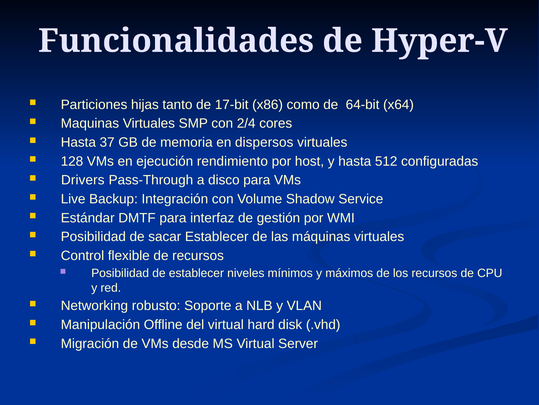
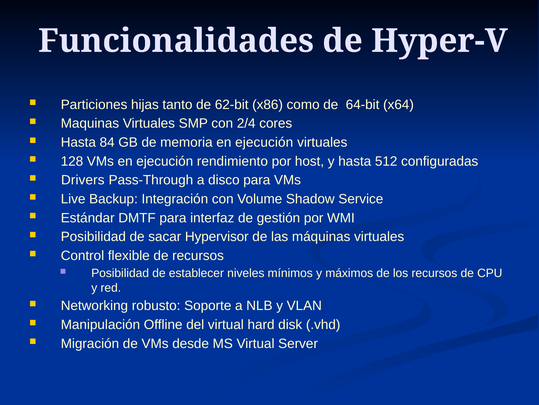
17-bit: 17-bit -> 62-bit (232, 104)
37: 37 -> 84 (107, 142)
memoria en dispersos: dispersos -> ejecución (264, 142)
sacar Establecer: Establecer -> Hypervisor (217, 236)
